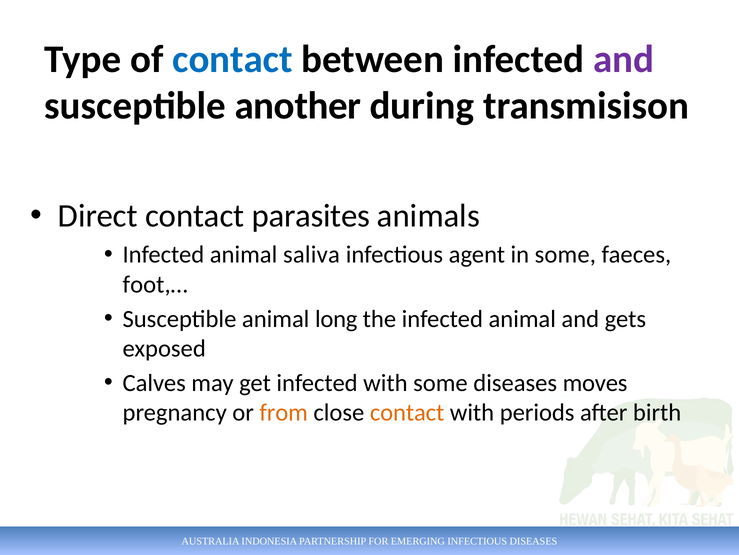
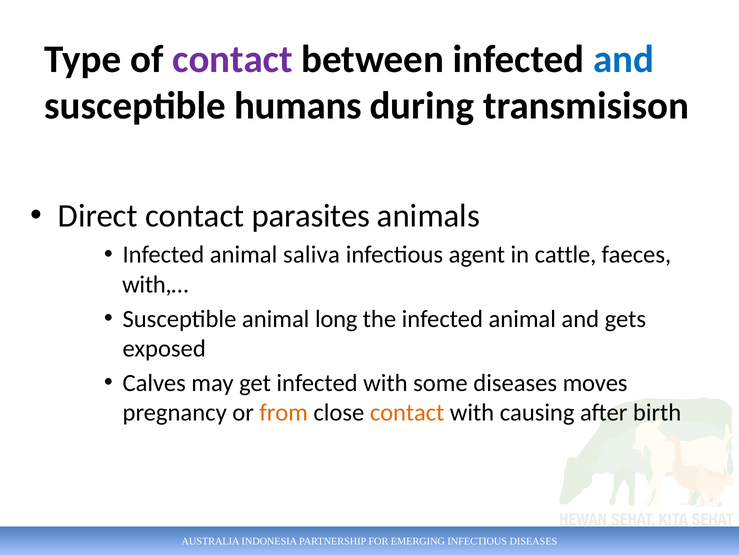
contact colour: blue -> purple (232, 59)
and colour: purple -> blue (624, 59)
another: another -> humans (298, 106)
in some: some -> cattle (565, 254)
foot,…: foot,… -> with,… (155, 284)
periods: periods -> causing (537, 412)
